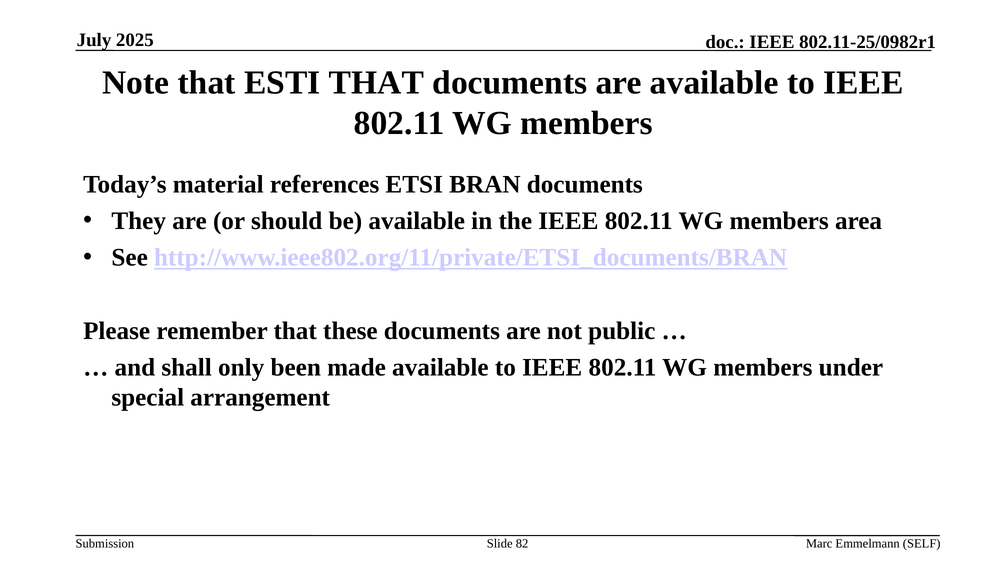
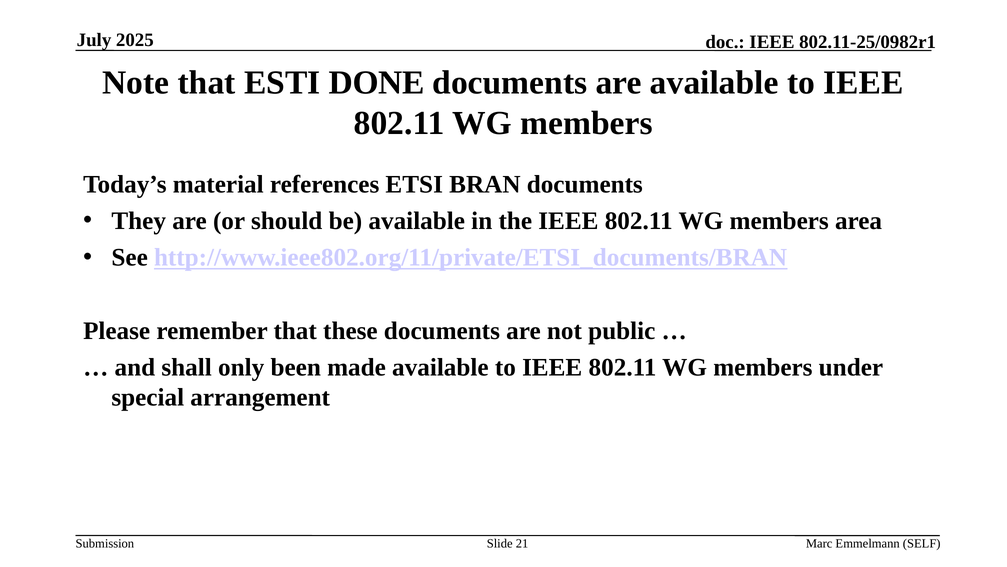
ESTI THAT: THAT -> DONE (377, 83)
82: 82 -> 21 (522, 543)
